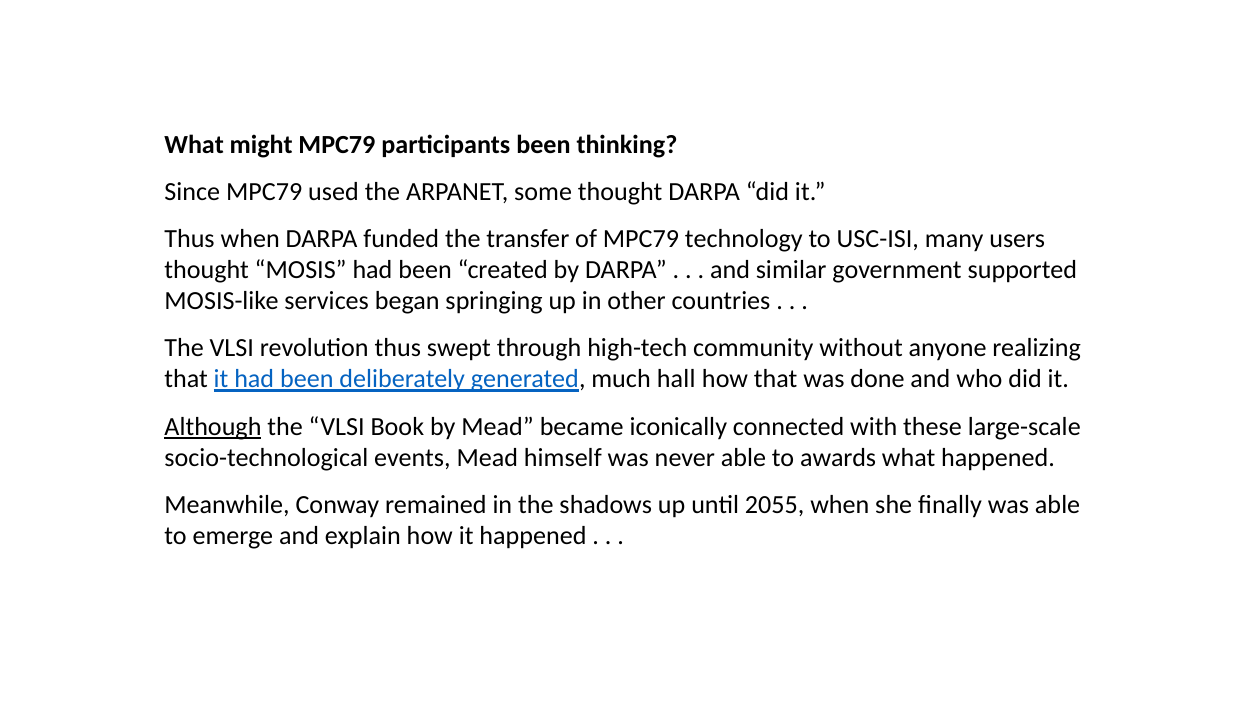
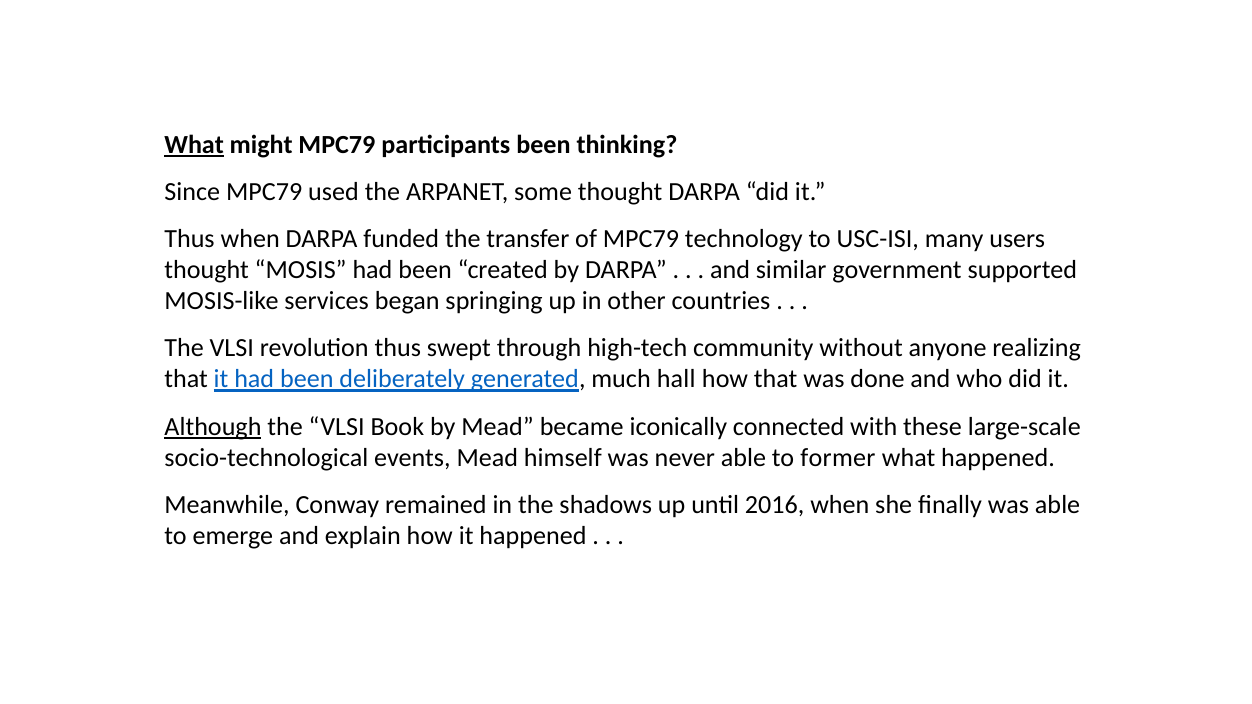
What underline: none -> present (194, 145)
awards: awards -> former (838, 458)
2055: 2055 -> 2016 (775, 505)
